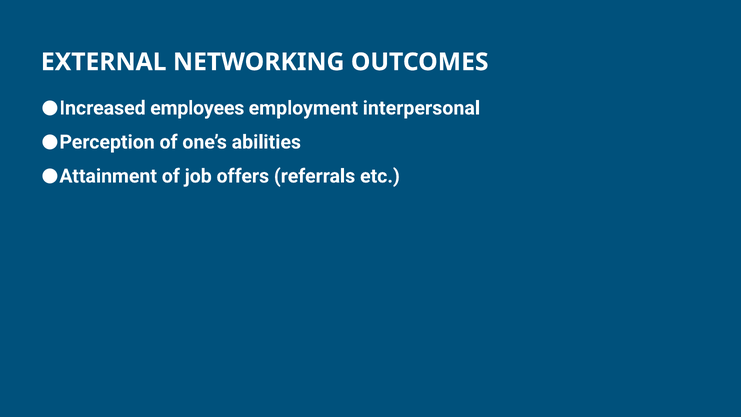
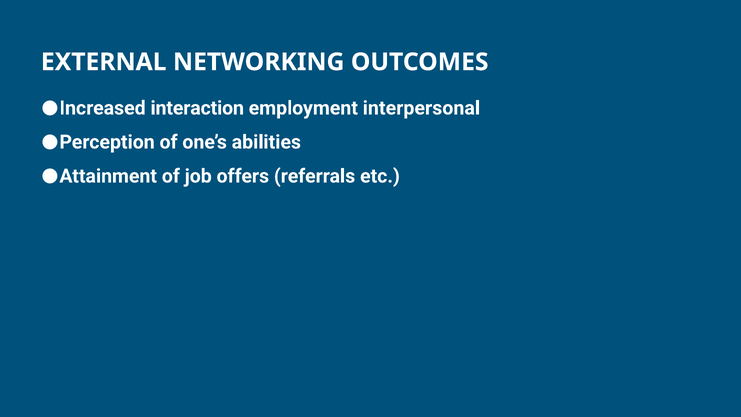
employees: employees -> interaction (197, 108)
